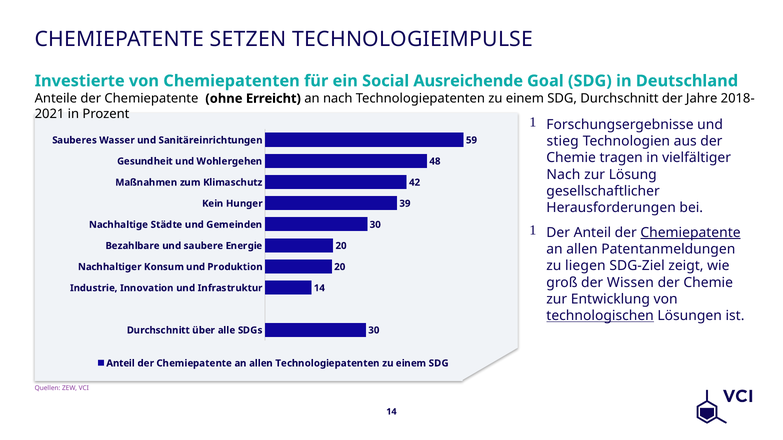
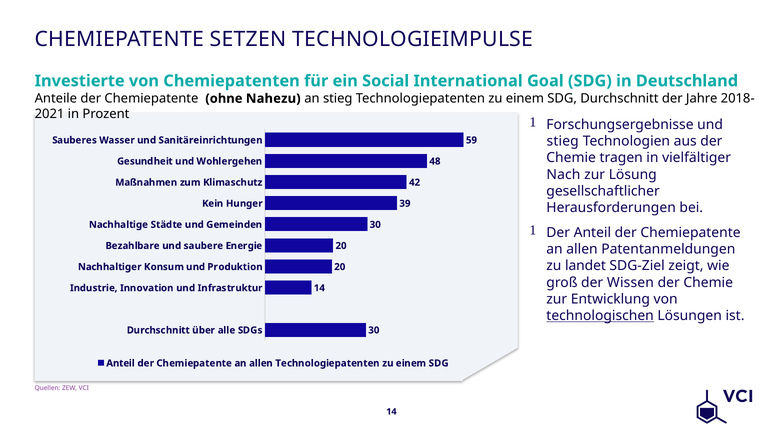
Ausreichende: Ausreichende -> International (468, 81)
Erreicht: Erreicht -> Nahezu (273, 99)
an nach: nach -> stieg (338, 99)
Chemiepatente underline: present -> none (691, 233)
liegen: liegen -> landet (585, 266)
